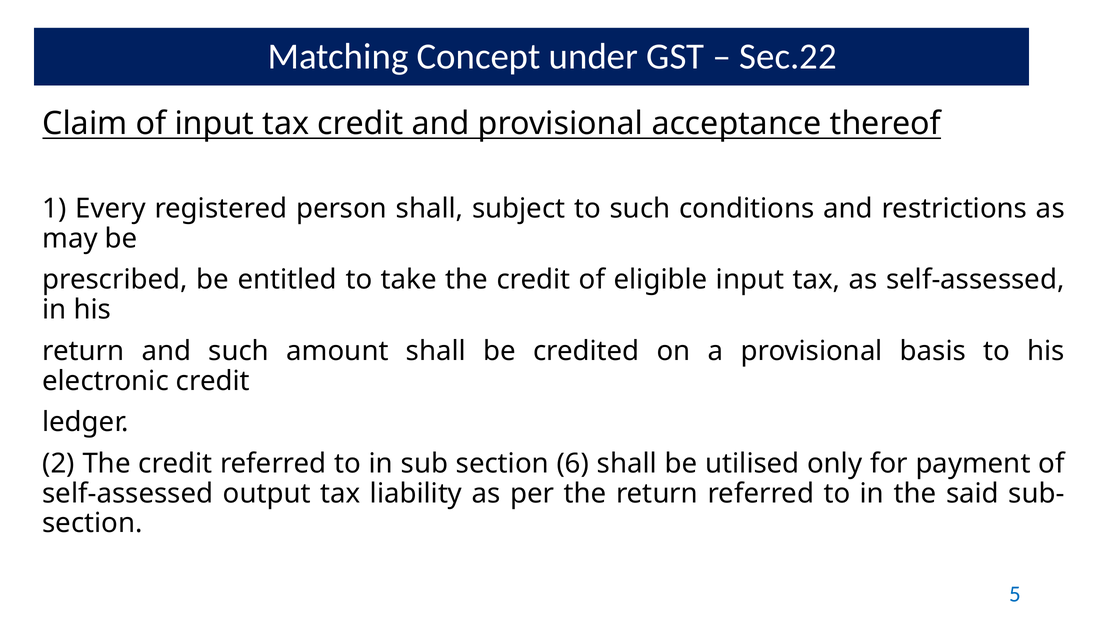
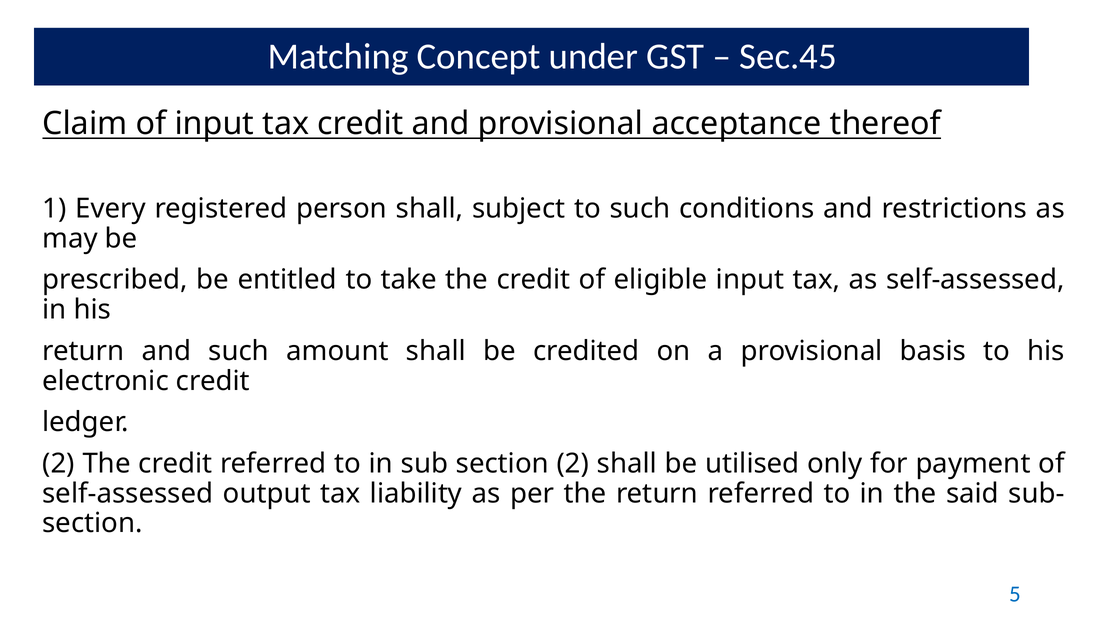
Sec.22: Sec.22 -> Sec.45 (788, 57)
section 6: 6 -> 2 (573, 463)
